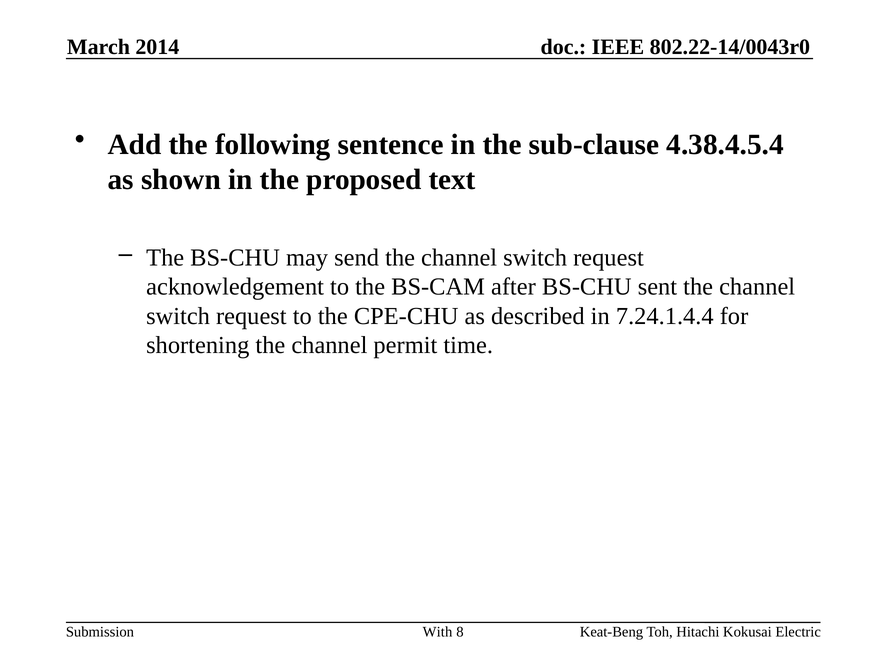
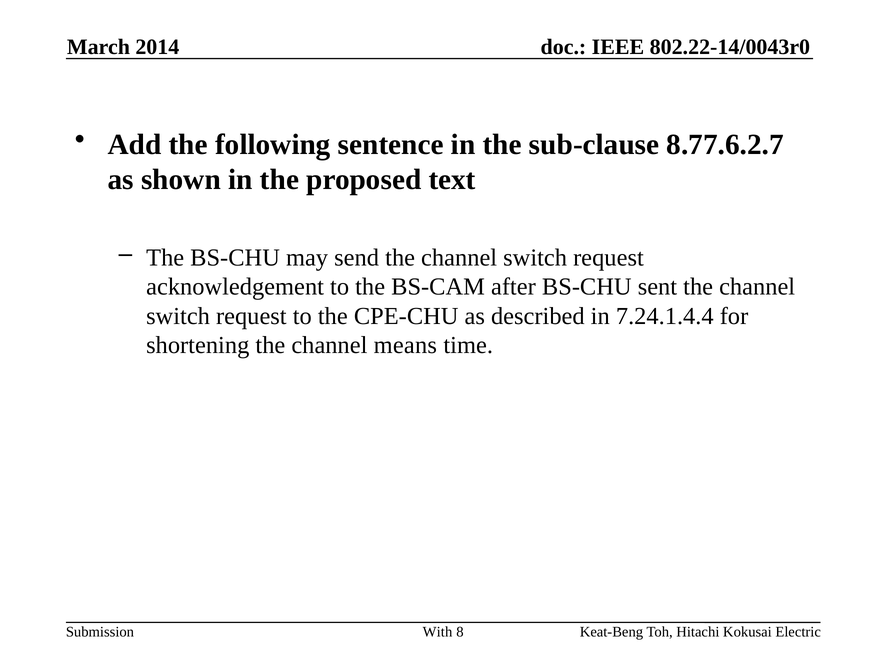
4.38.4.5.4: 4.38.4.5.4 -> 8.77.6.2.7 (725, 145)
permit: permit -> means (405, 346)
